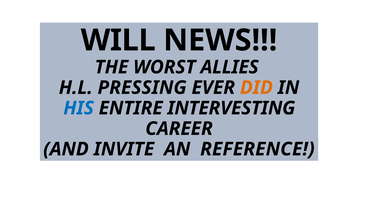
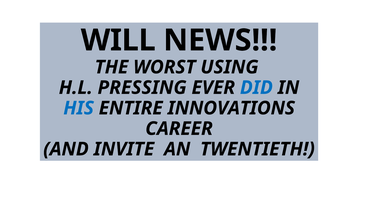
ALLIES: ALLIES -> USING (229, 67)
DID colour: orange -> blue (256, 88)
INTERVESTING: INTERVESTING -> INNOVATIONS (231, 108)
REFERENCE: REFERENCE -> TWENTIETH (257, 149)
